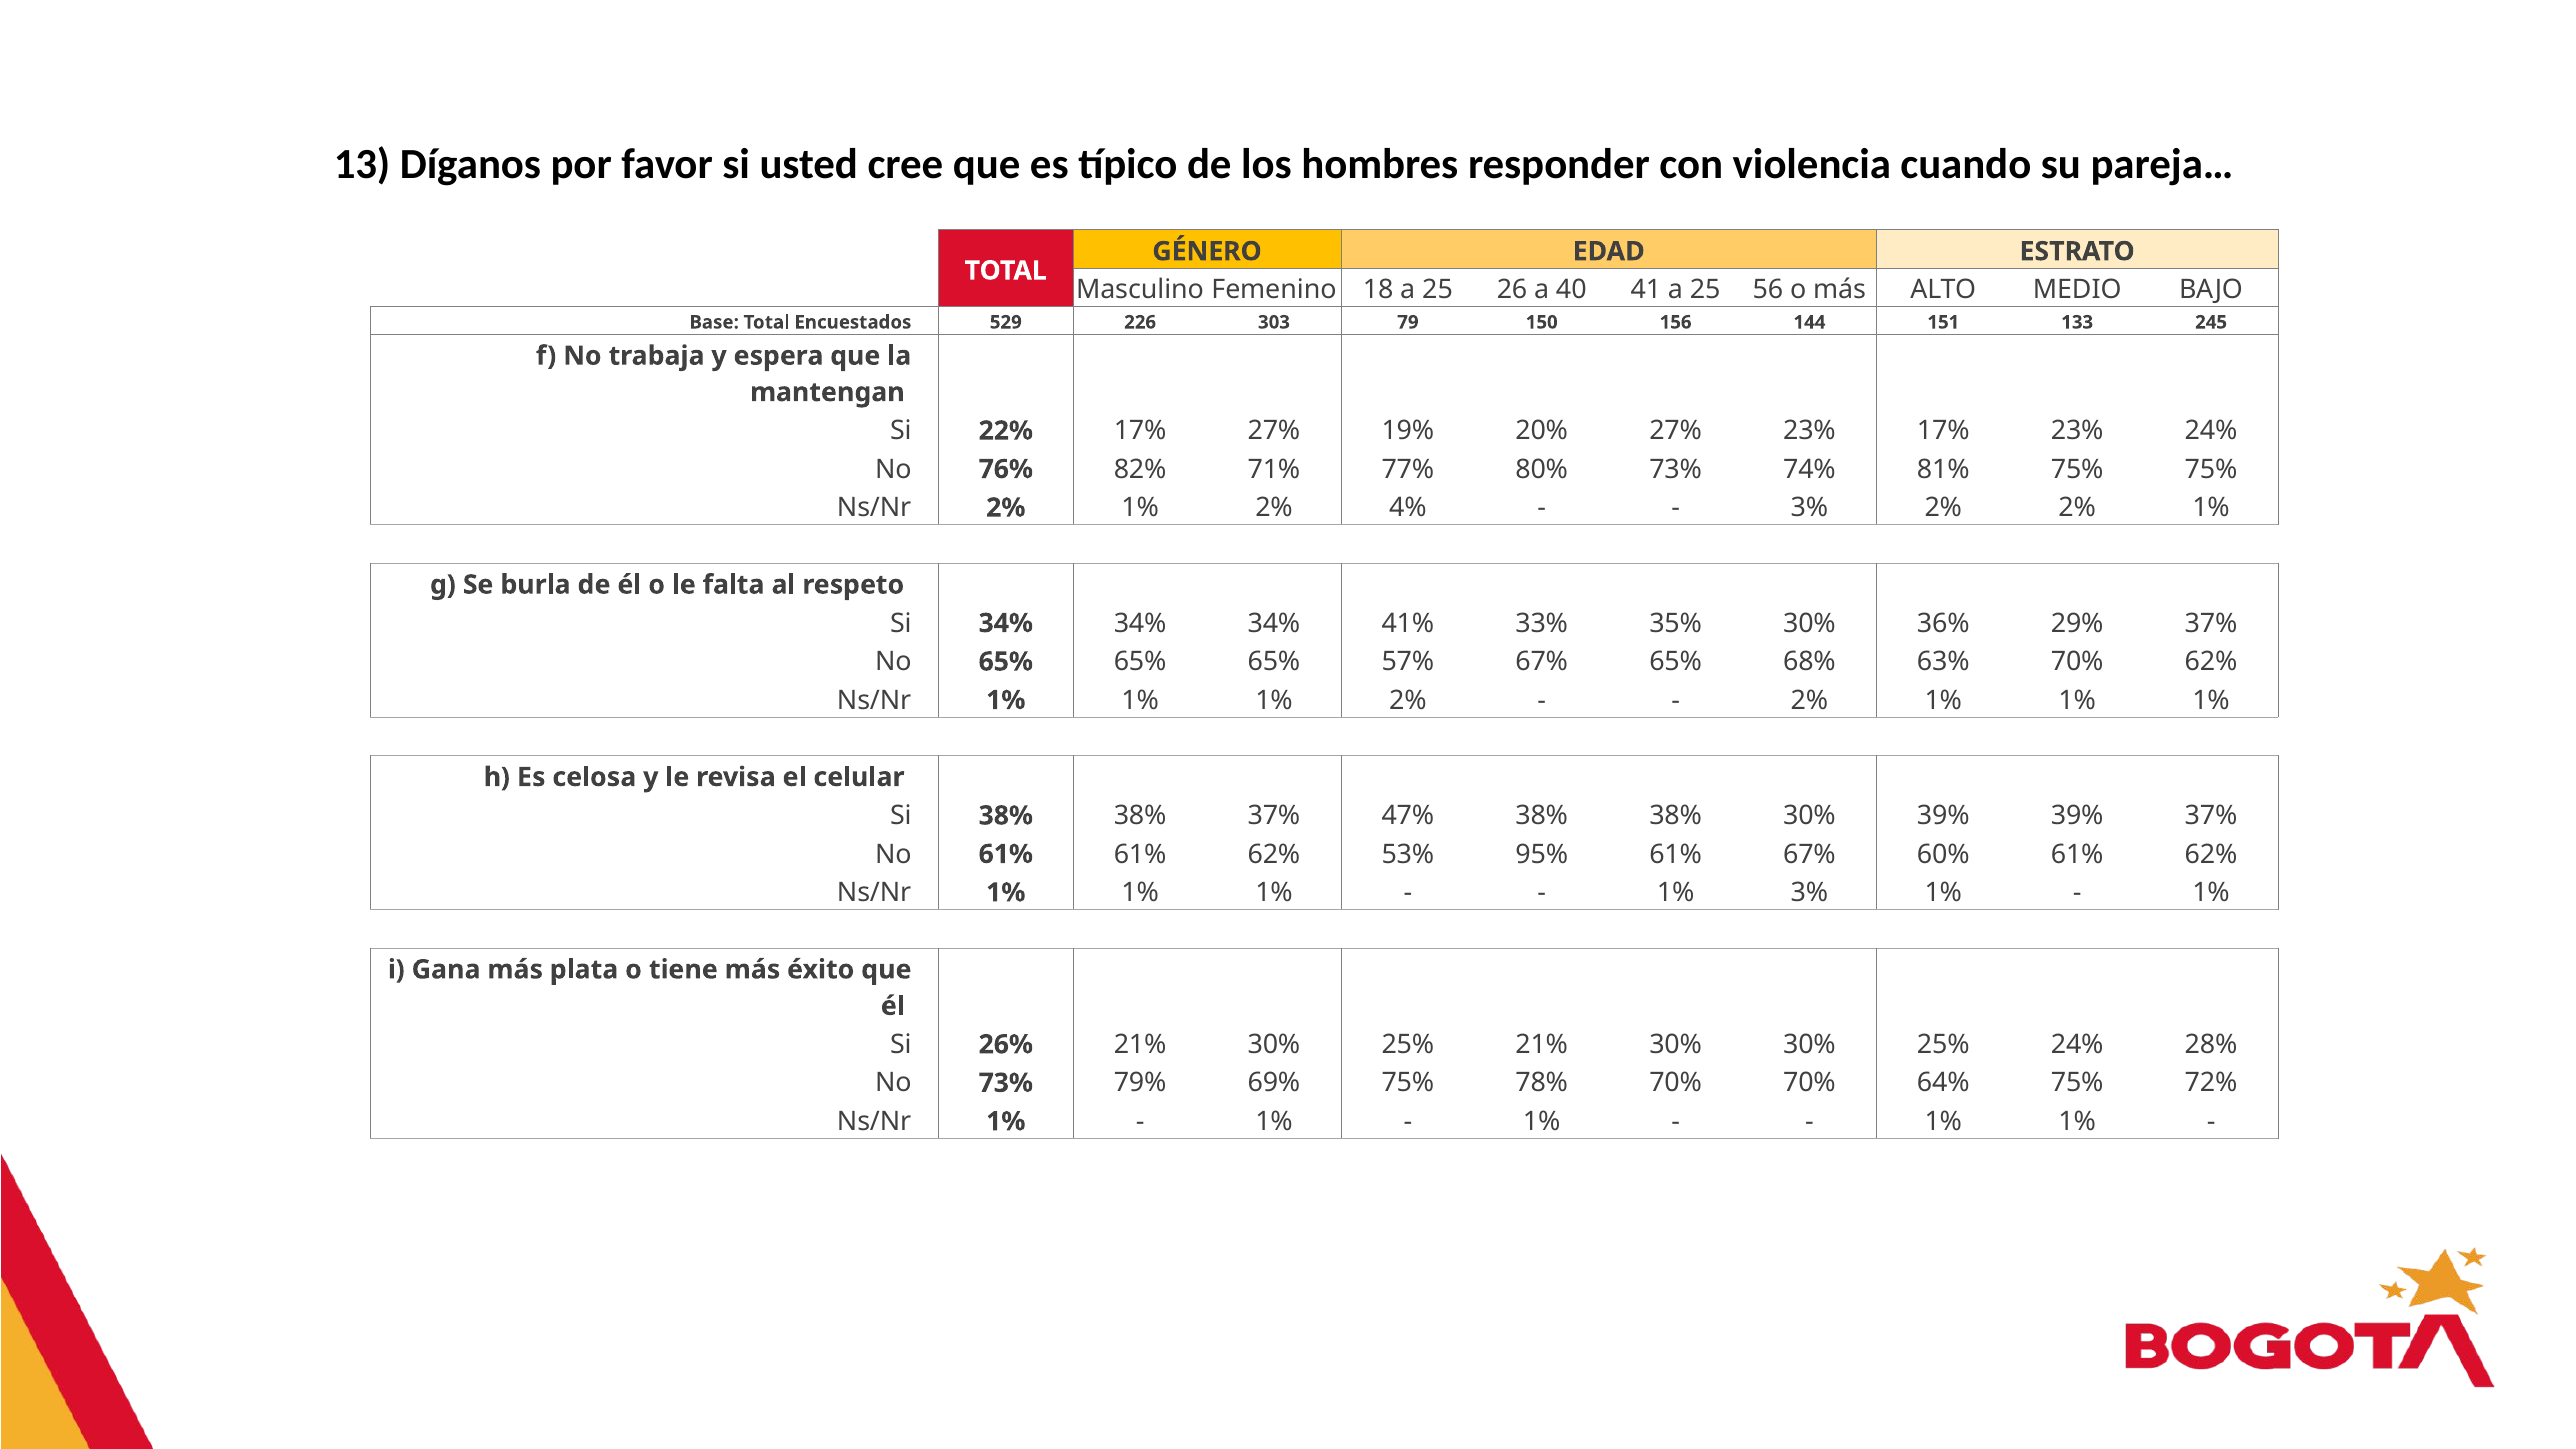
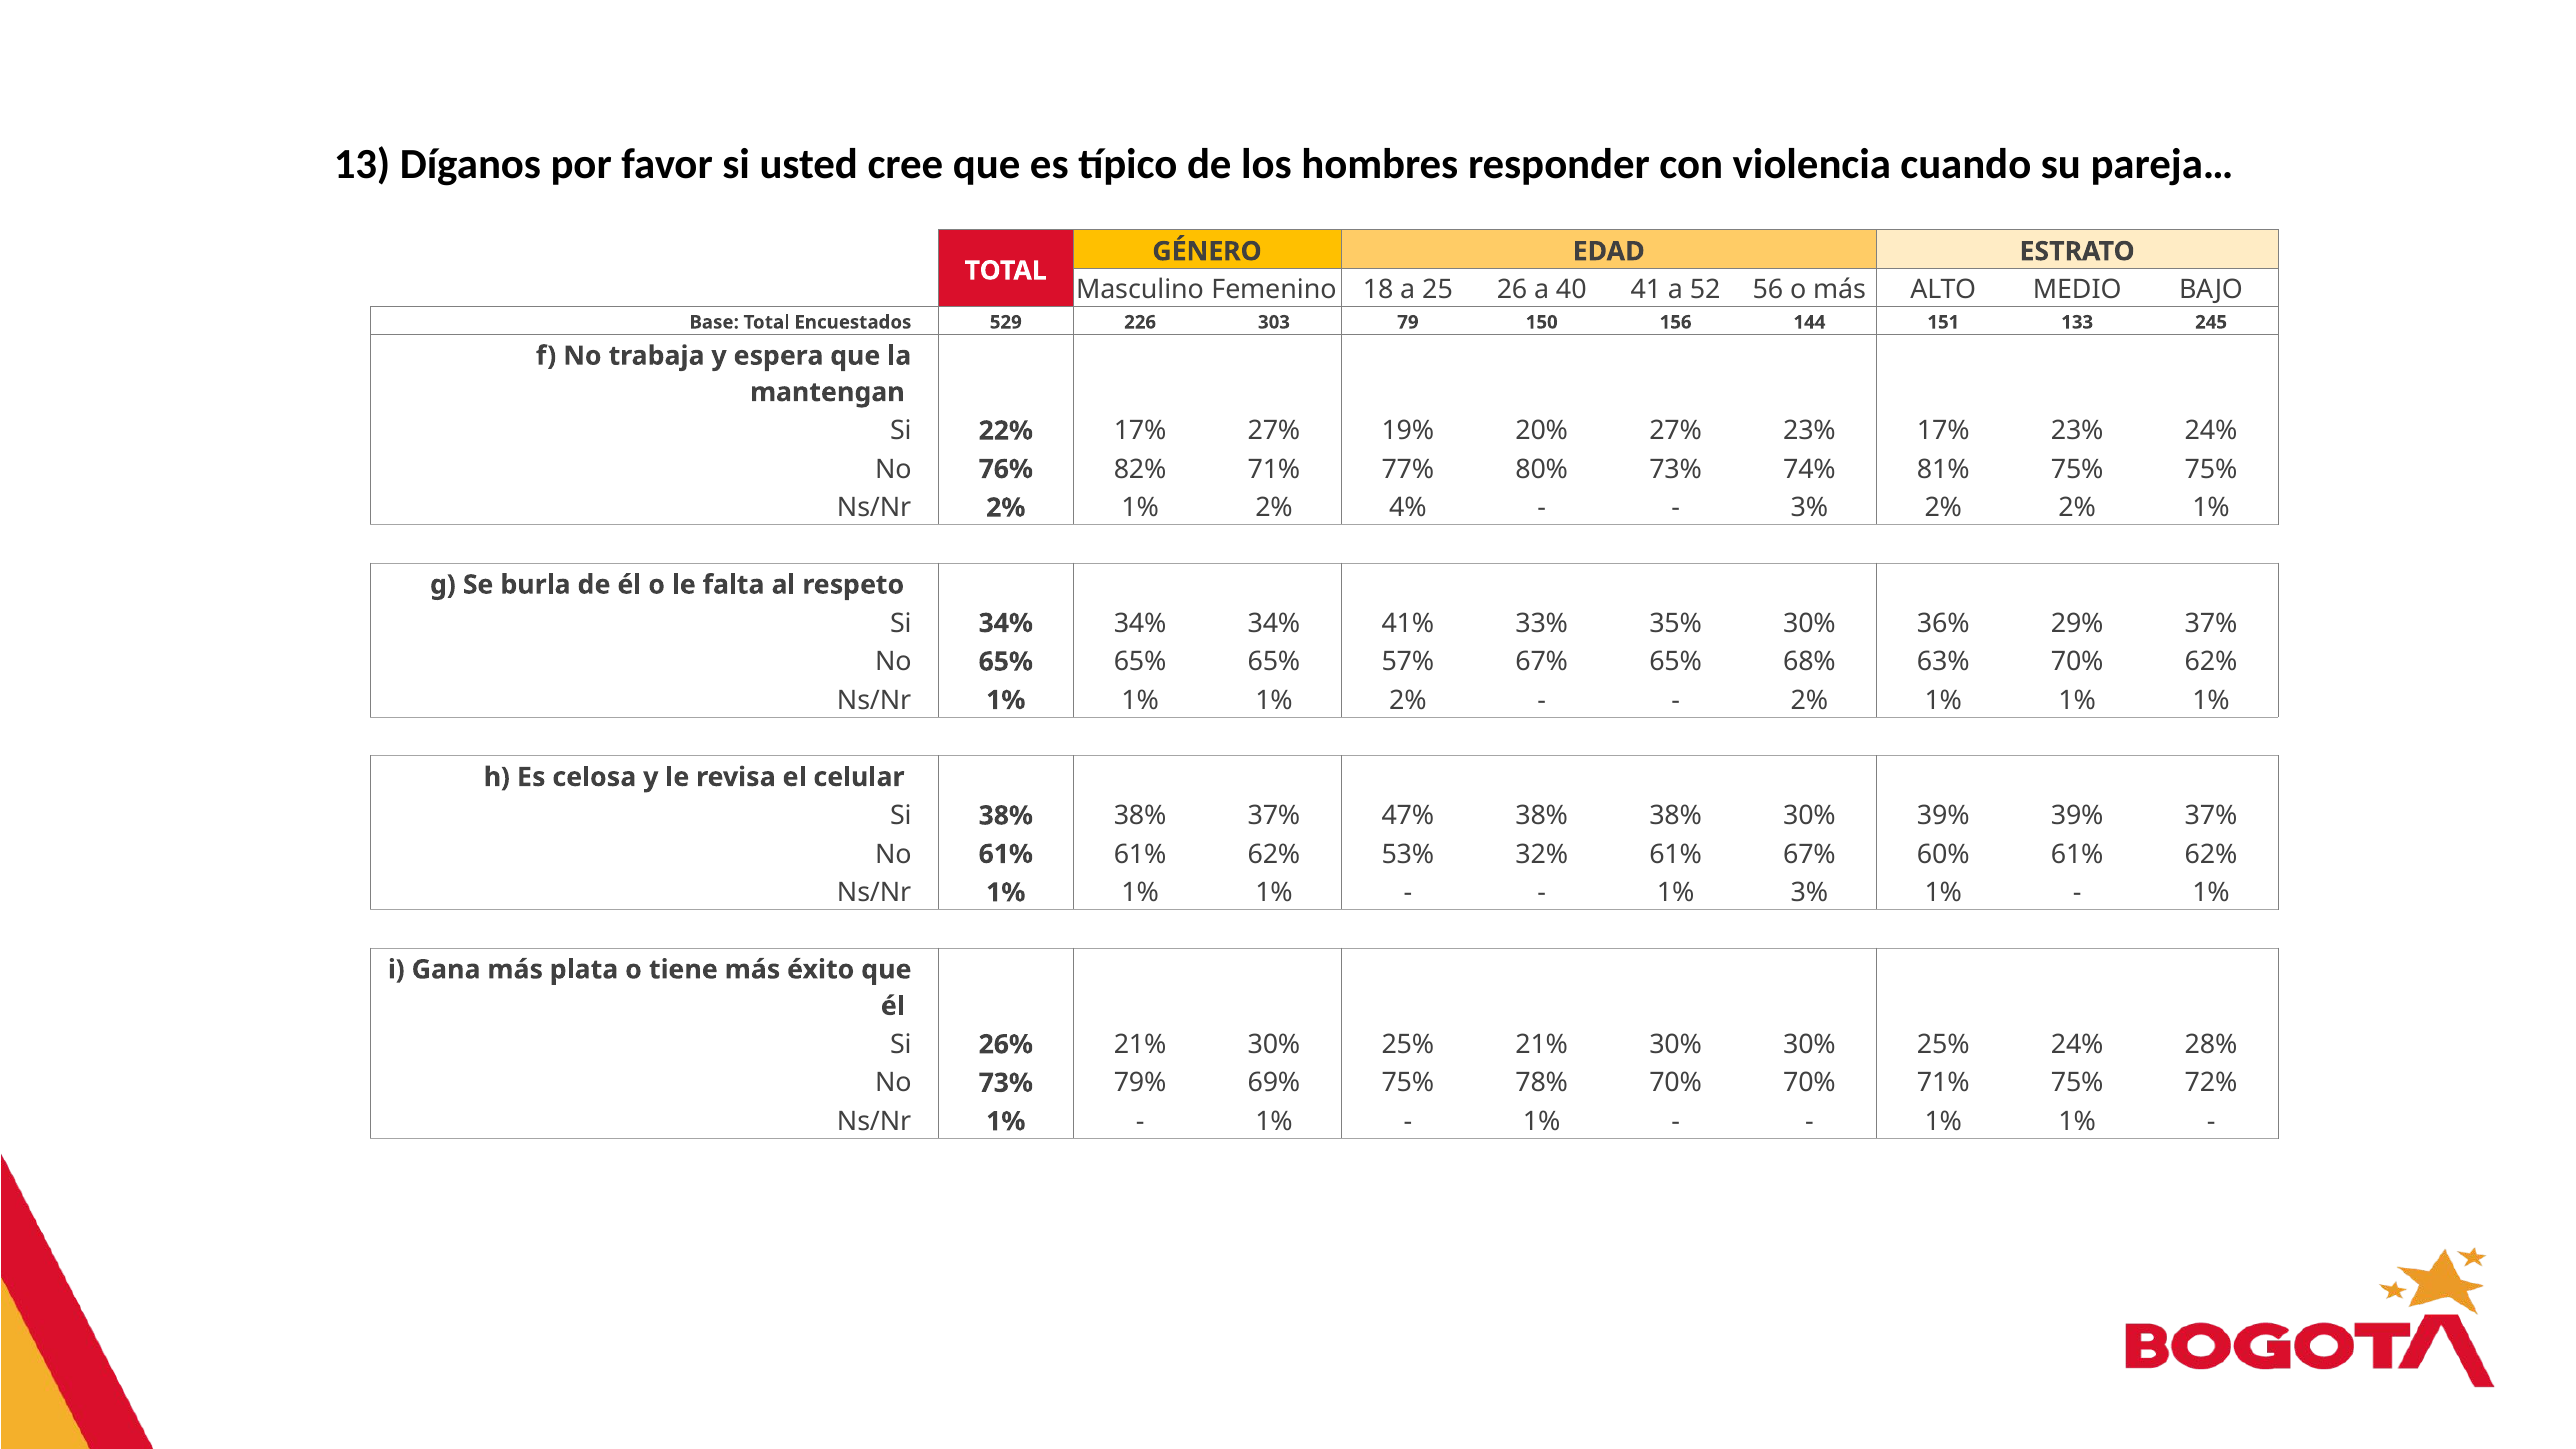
41 a 25: 25 -> 52 (1705, 290)
95%: 95% -> 32% (1542, 854)
70% 64%: 64% -> 71% (1943, 1083)
